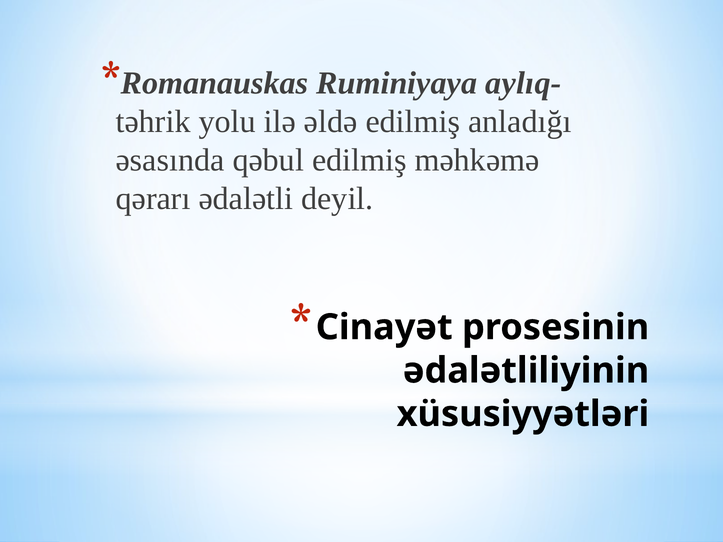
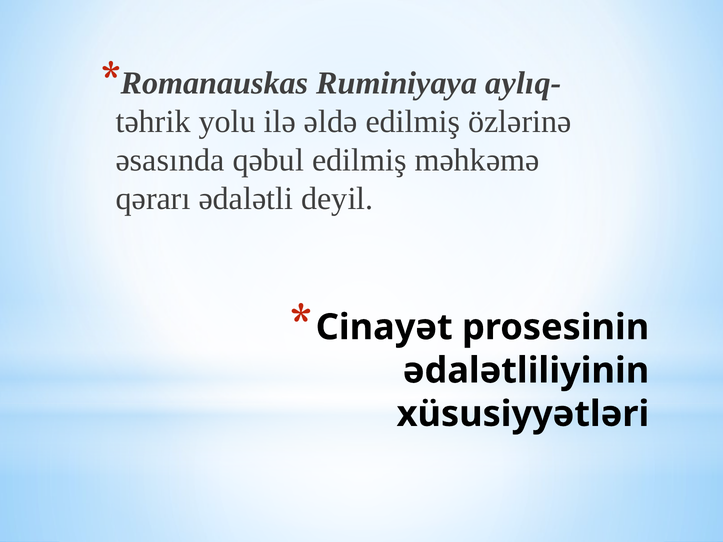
anladığı: anladığı -> özlərinə (520, 122)
